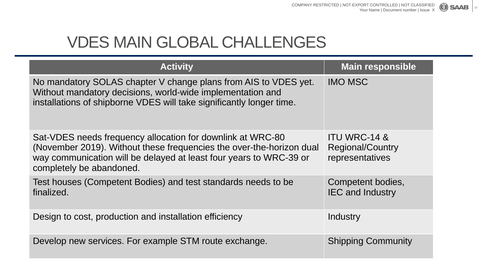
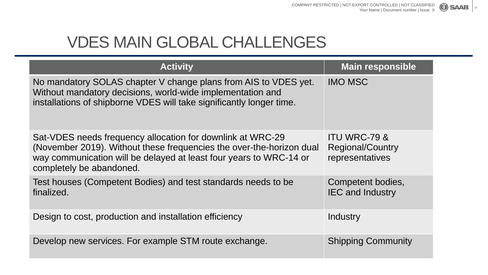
WRC-80: WRC-80 -> WRC-29 (267, 137)
WRC-14: WRC-14 -> WRC-79 (363, 137)
WRC-39: WRC-39 -> WRC-14 (281, 158)
